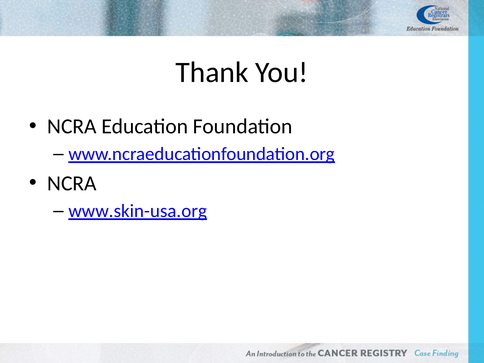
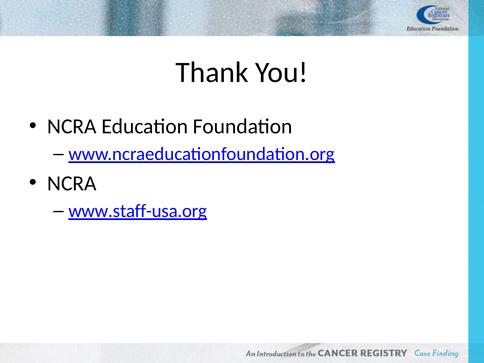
www.skin-usa.org: www.skin-usa.org -> www.staff-usa.org (138, 211)
